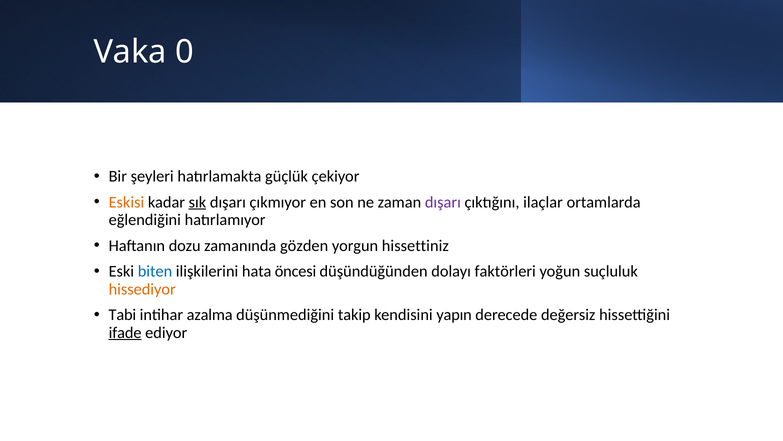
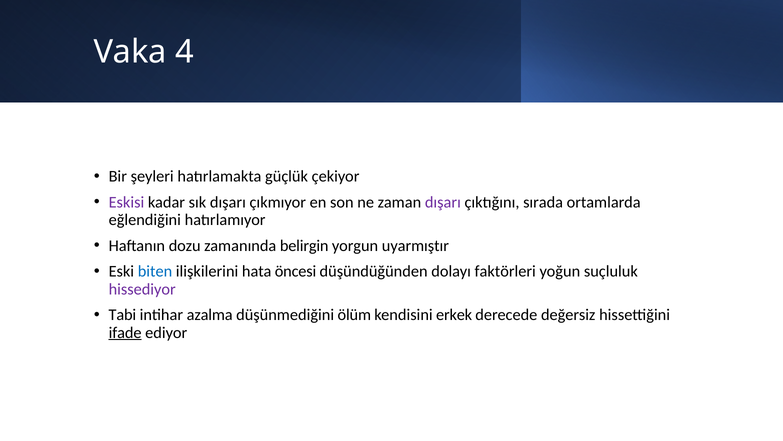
0: 0 -> 4 (185, 52)
Eskisi colour: orange -> purple (126, 202)
sık underline: present -> none (197, 202)
ilaçlar: ilaçlar -> sırada (543, 202)
gözden: gözden -> belirgin (304, 245)
hissettiniz: hissettiniz -> uyarmıştır (415, 245)
hissediyor colour: orange -> purple (142, 289)
takip: takip -> ölüm (354, 315)
yapın: yapın -> erkek (454, 315)
